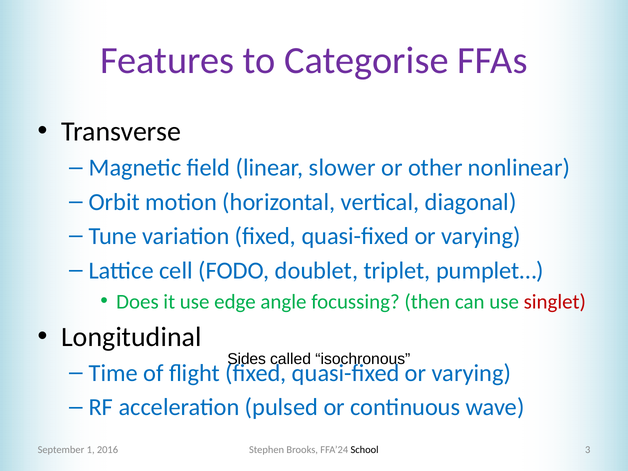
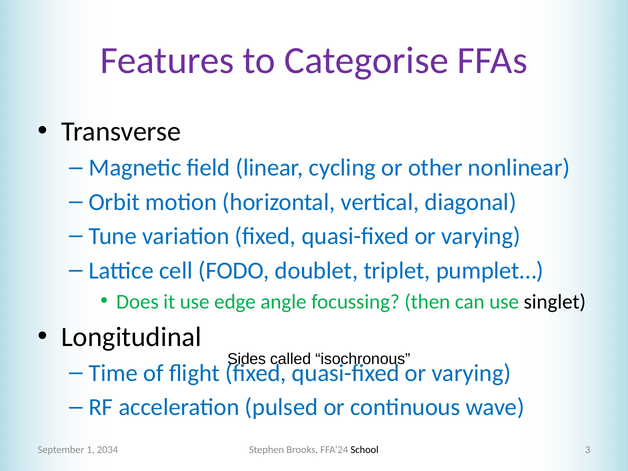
slower: slower -> cycling (342, 168)
singlet colour: red -> black (555, 302)
2016: 2016 -> 2034 (107, 450)
